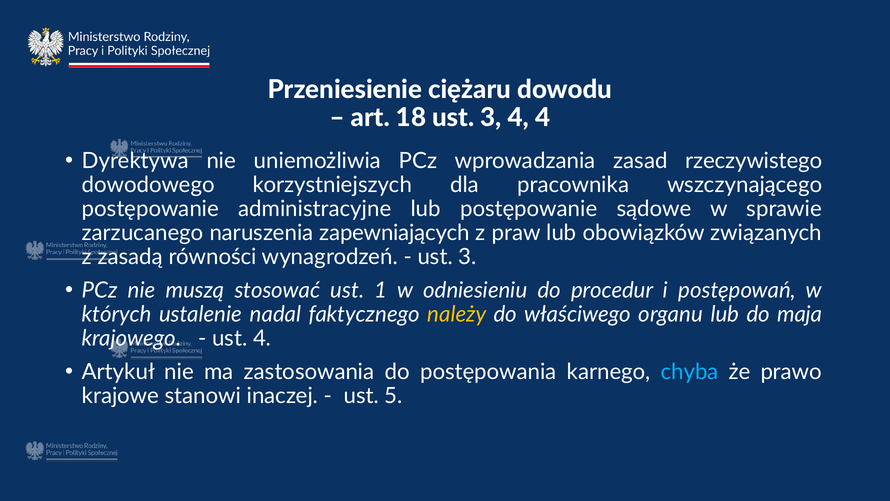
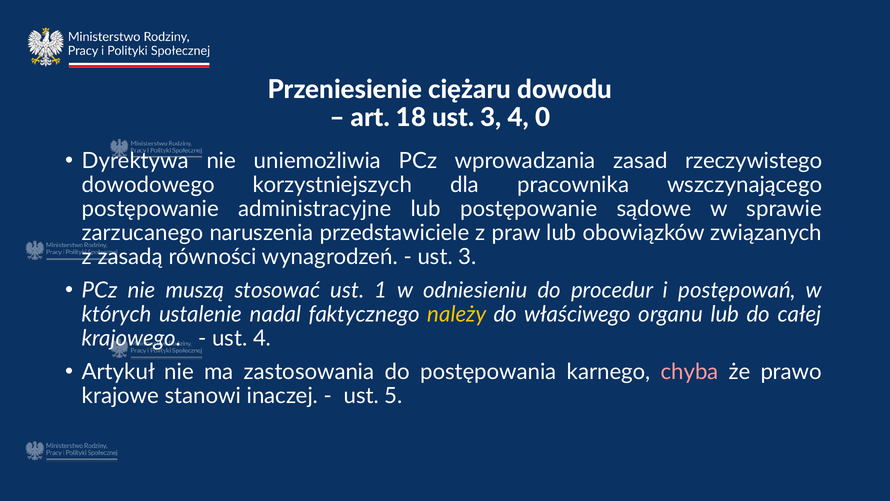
4 4: 4 -> 0 (543, 118)
zapewniających: zapewniających -> przedstawiciele (395, 233)
maja: maja -> całej (800, 314)
chyba colour: light blue -> pink (690, 372)
